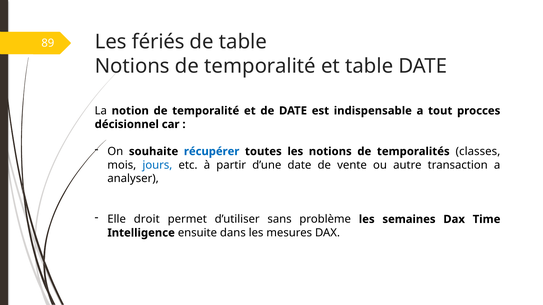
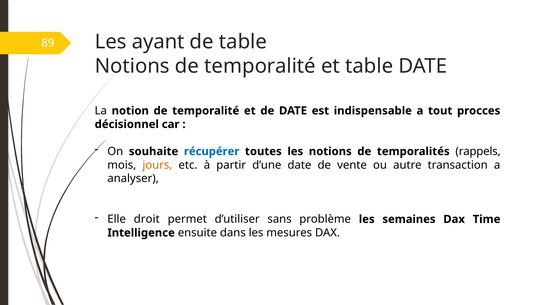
fériés: fériés -> ayant (158, 42)
classes: classes -> rappels (478, 152)
jours colour: blue -> orange (157, 165)
